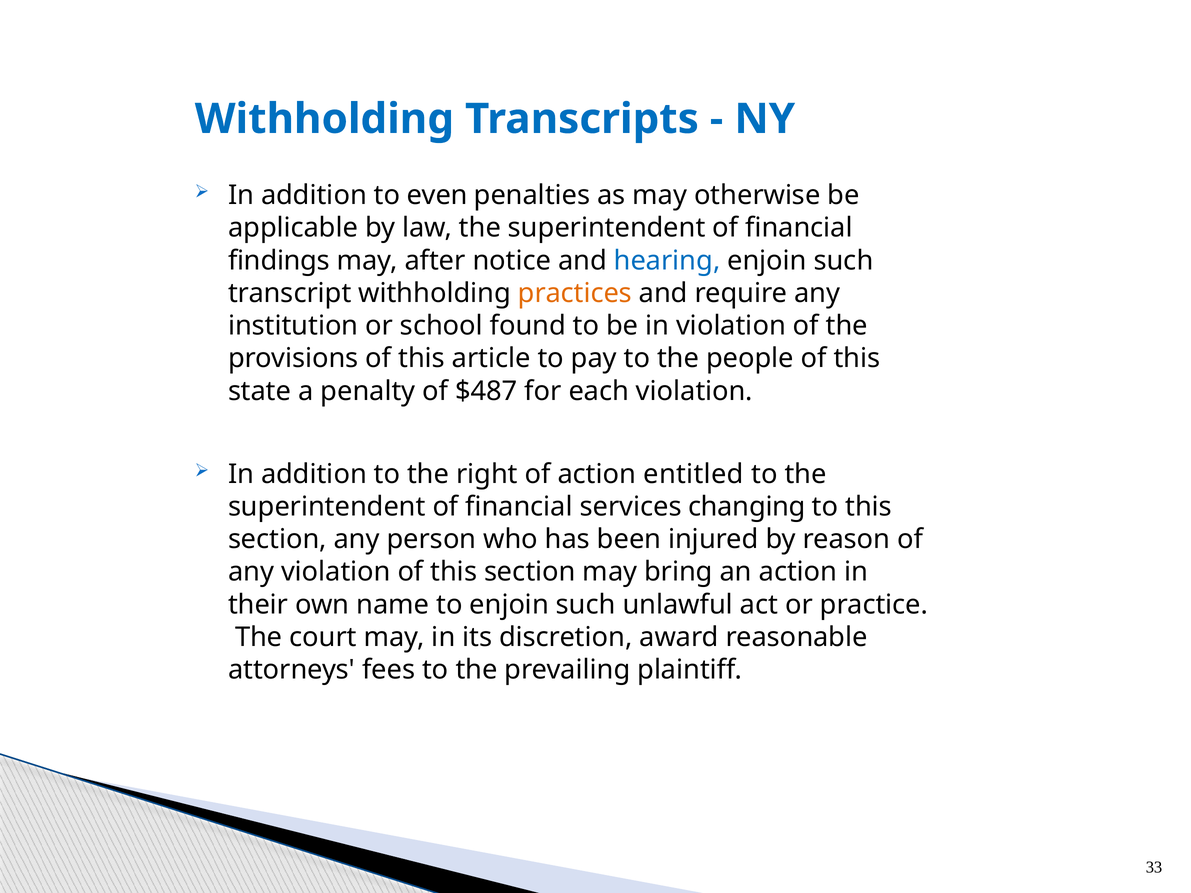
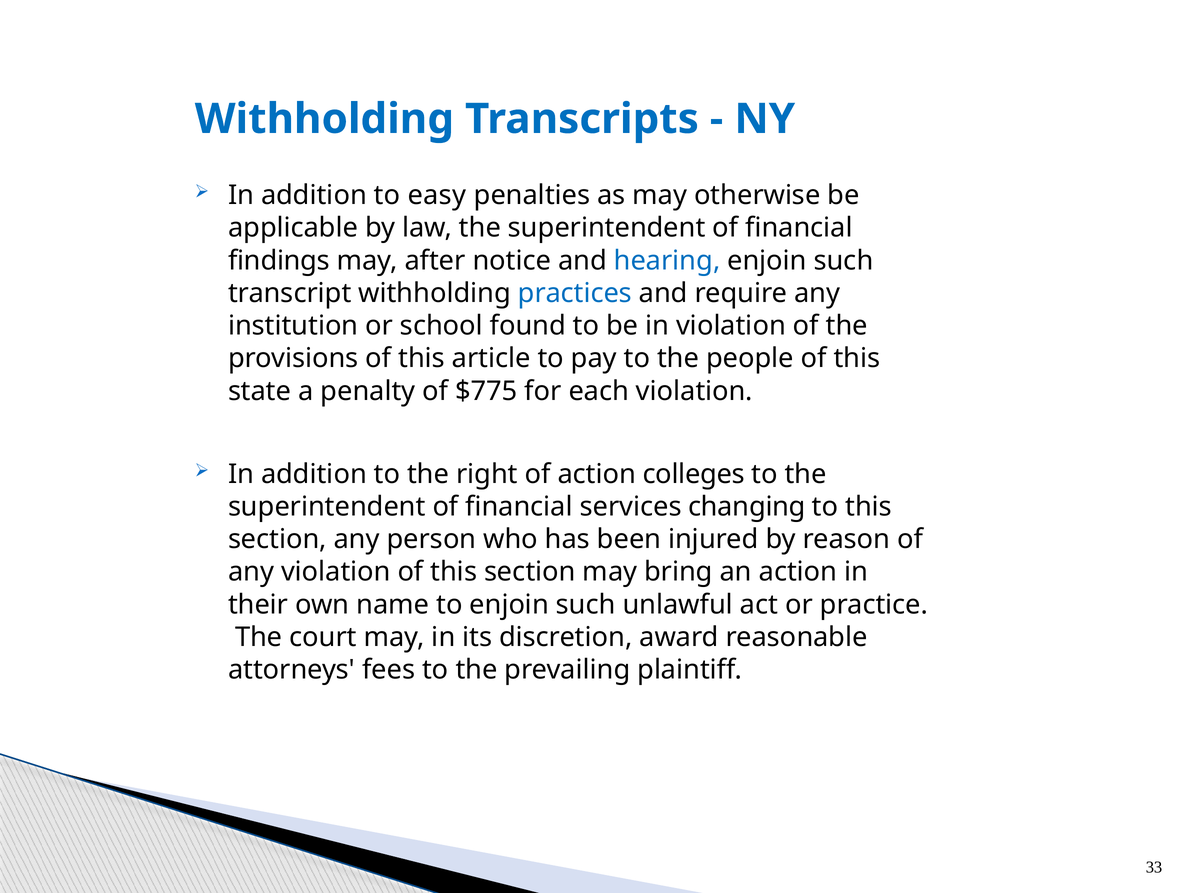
even: even -> easy (437, 195)
practices colour: orange -> blue (575, 293)
$487: $487 -> $775 (486, 391)
entitled: entitled -> colleges (694, 474)
